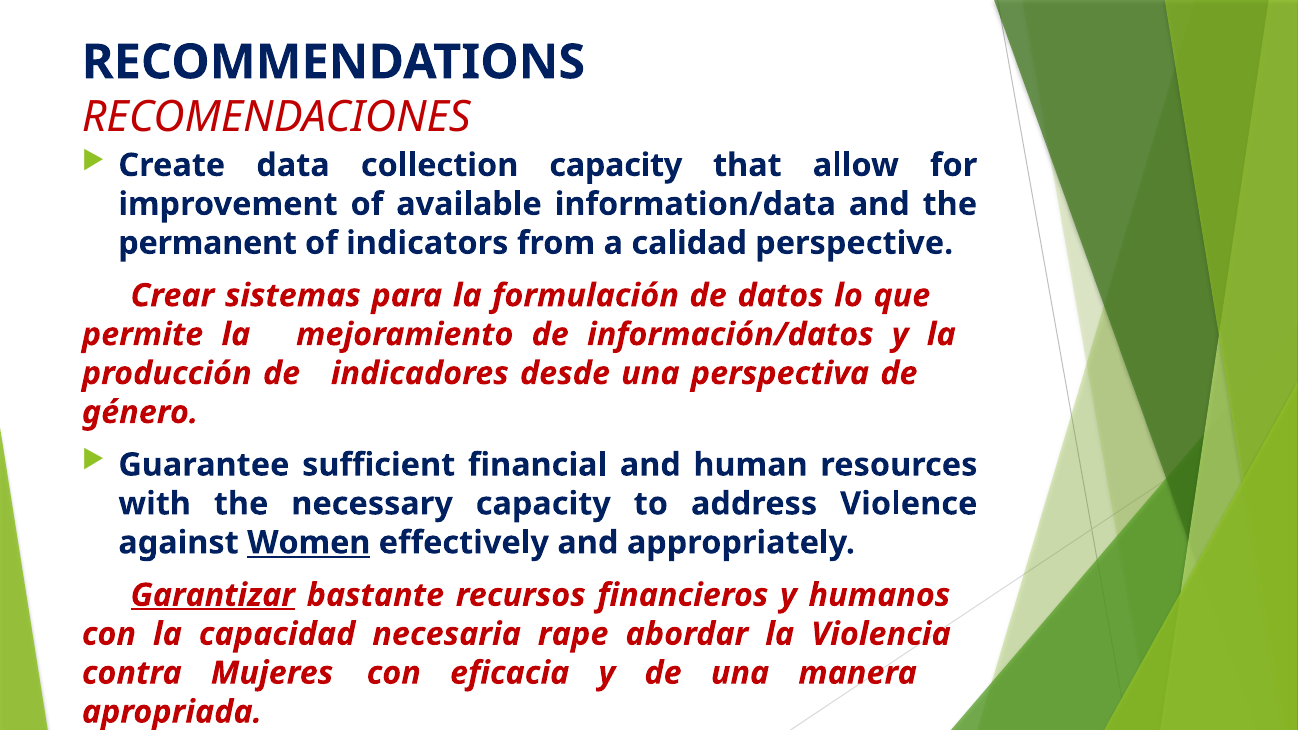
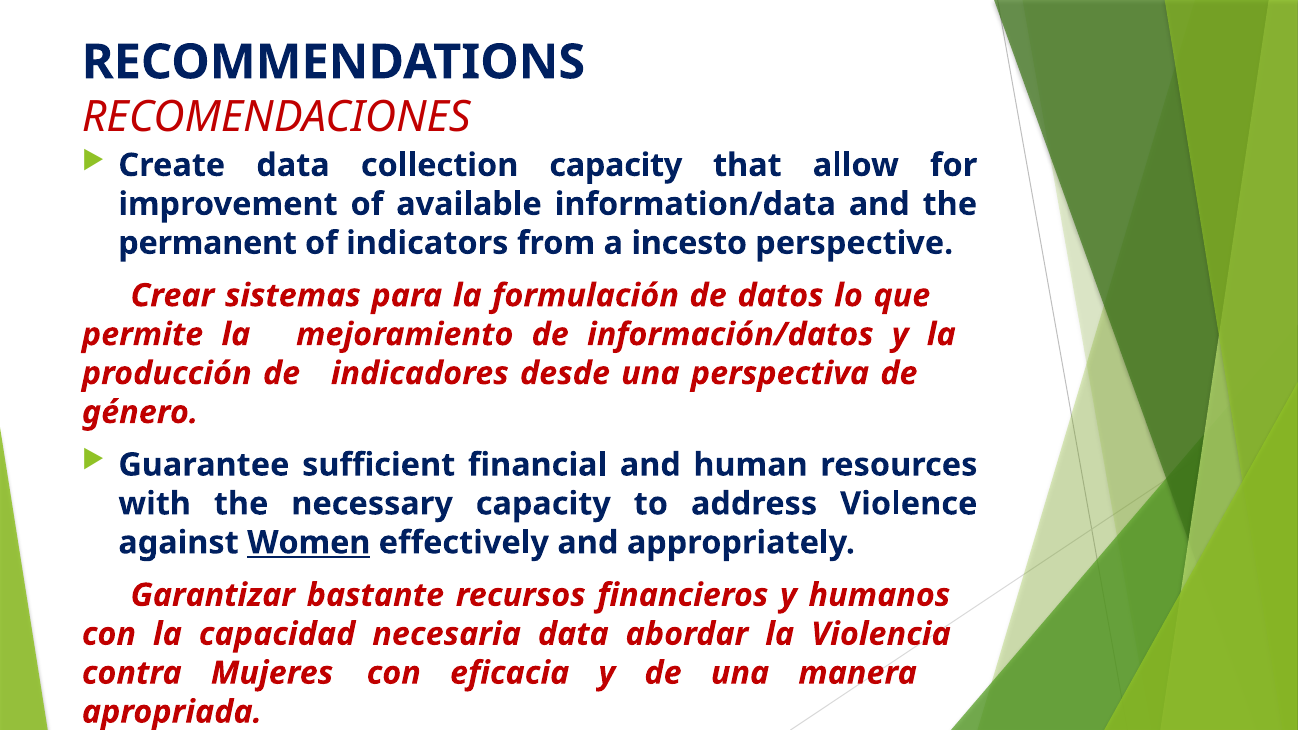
calidad: calidad -> incesto (689, 243)
Garantizar underline: present -> none (213, 595)
necesaria rape: rape -> data (573, 634)
